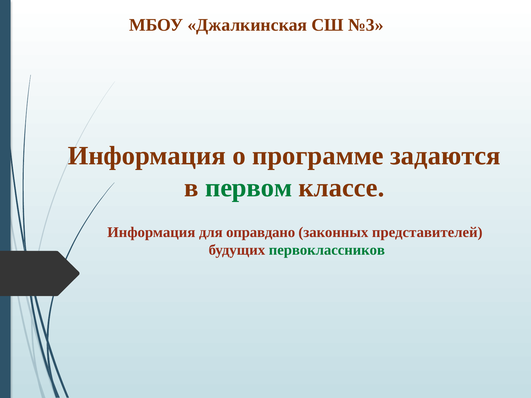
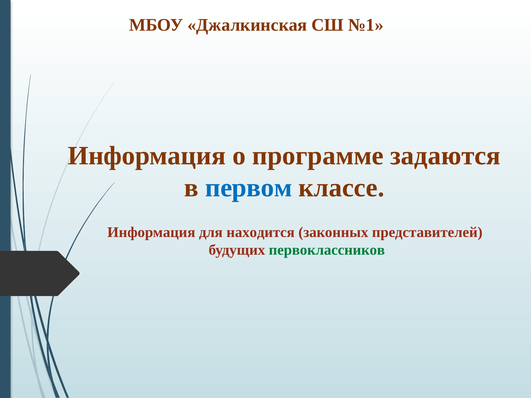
№3: №3 -> №1 (366, 25)
первом colour: green -> blue (249, 188)
оправдано: оправдано -> находится (261, 233)
